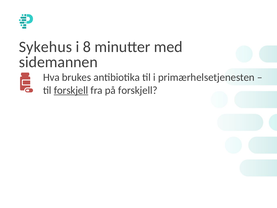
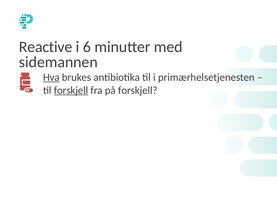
Sykehus: Sykehus -> Reactive (46, 47)
8: 8 -> 6 (87, 47)
Hva underline: none -> present (51, 77)
